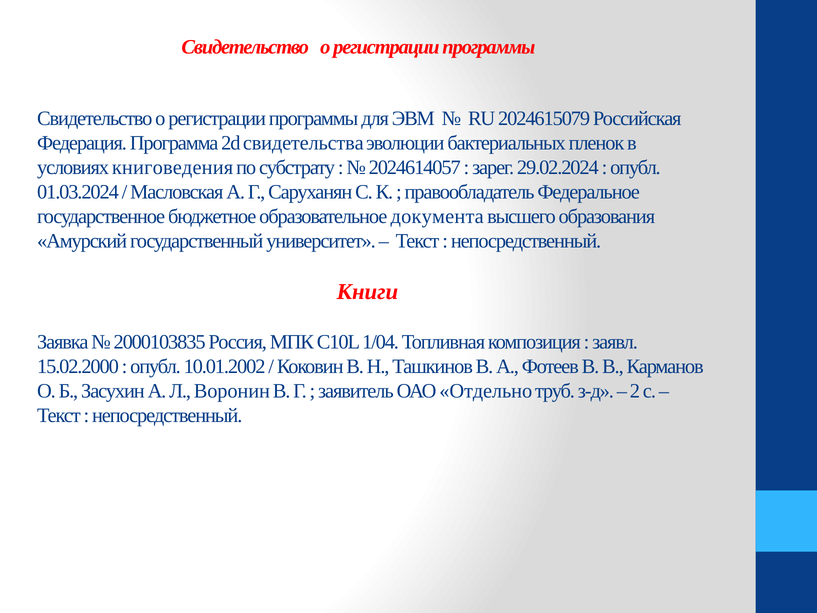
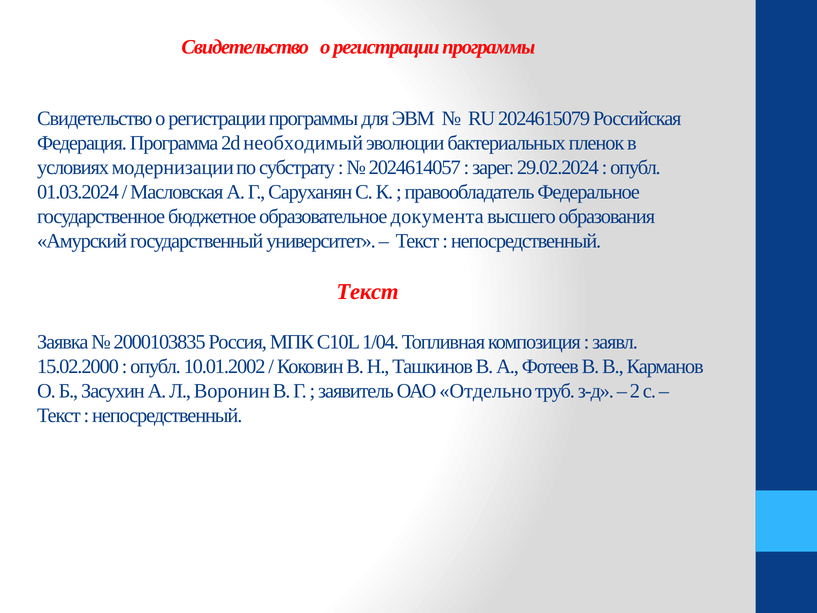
свидетельства: свидетельства -> необходимый (303, 143)
книговедения: книговедения -> модернизации (173, 167)
Книги: Книги -> Текст (368, 292)
